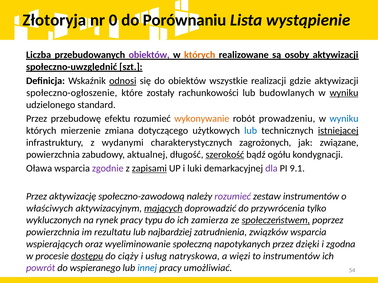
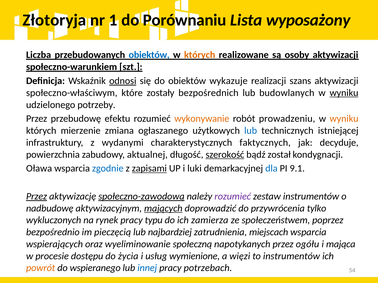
0: 0 -> 1 (113, 20)
wystąpienie: wystąpienie -> wyposażony (308, 20)
obiektów colour: purple -> blue (149, 55)
społeczno-uwzględnić: społeczno-uwzględnić -> społeczno-warunkiem (72, 67)
wszystkie: wszystkie -> wykazuje (229, 81)
gdzie: gdzie -> szans (300, 81)
społeczno-ogłoszenie: społeczno-ogłoszenie -> społeczno-właściwym (72, 93)
rachunkowości: rachunkowości -> bezpośrednich (208, 93)
standard: standard -> potrzeby (96, 105)
wyniku colour: blue -> orange (344, 119)
dotyczącego: dotyczącego -> ogłaszanego (163, 131)
istniejącej underline: present -> none (338, 131)
zagrożonych: zagrożonych -> faktycznych (265, 143)
związane: związane -> decyduje (339, 143)
ogółu: ogółu -> został (279, 155)
zgodnie colour: purple -> blue (108, 169)
dla colour: purple -> blue (271, 169)
Przez underline: none -> present (37, 197)
społeczno-zawodową underline: none -> present (141, 197)
właściwych: właściwych -> nadbudowę (50, 209)
społeczeństwem underline: present -> none (276, 221)
powierzchnia: powierzchnia -> bezpośrednio (53, 233)
rezultatu: rezultatu -> pieczęcią (113, 233)
związków: związków -> miejscach (269, 233)
dzięki: dzięki -> ogółu (307, 245)
zgodna: zgodna -> mająca (341, 245)
dostępu underline: present -> none (87, 256)
ciąży: ciąży -> życia (128, 256)
natryskowa: natryskowa -> wymienione (195, 256)
powrót colour: purple -> orange (41, 268)
umożliwiać: umożliwiać -> potrzebach (208, 268)
